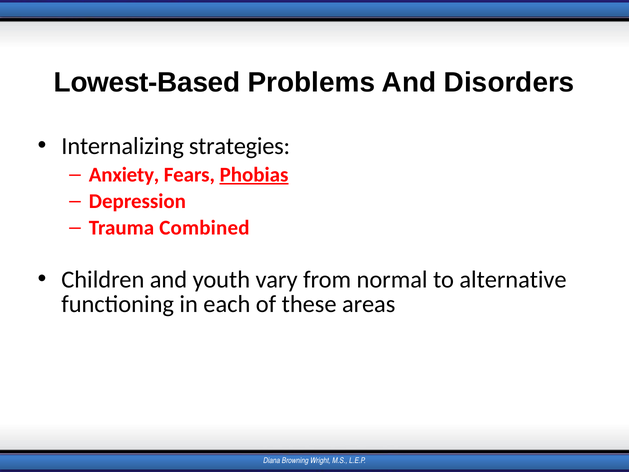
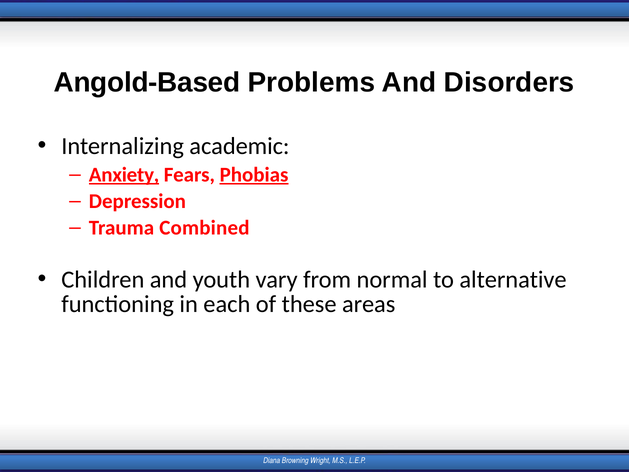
Lowest-Based: Lowest-Based -> Angold-Based (147, 83)
strategies: strategies -> academic (239, 146)
Anxiety underline: none -> present (124, 175)
